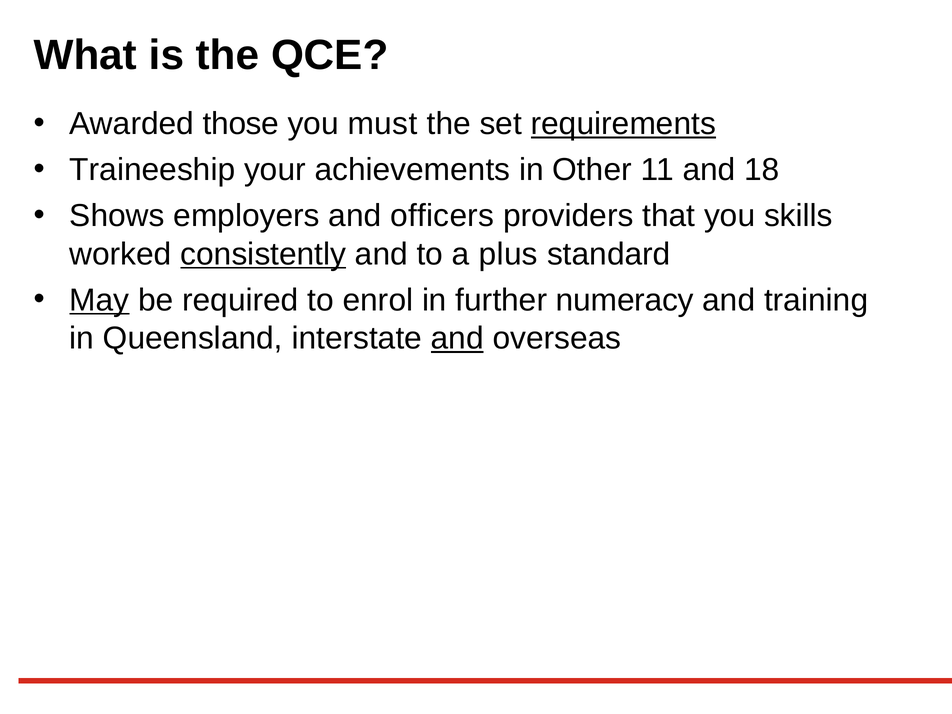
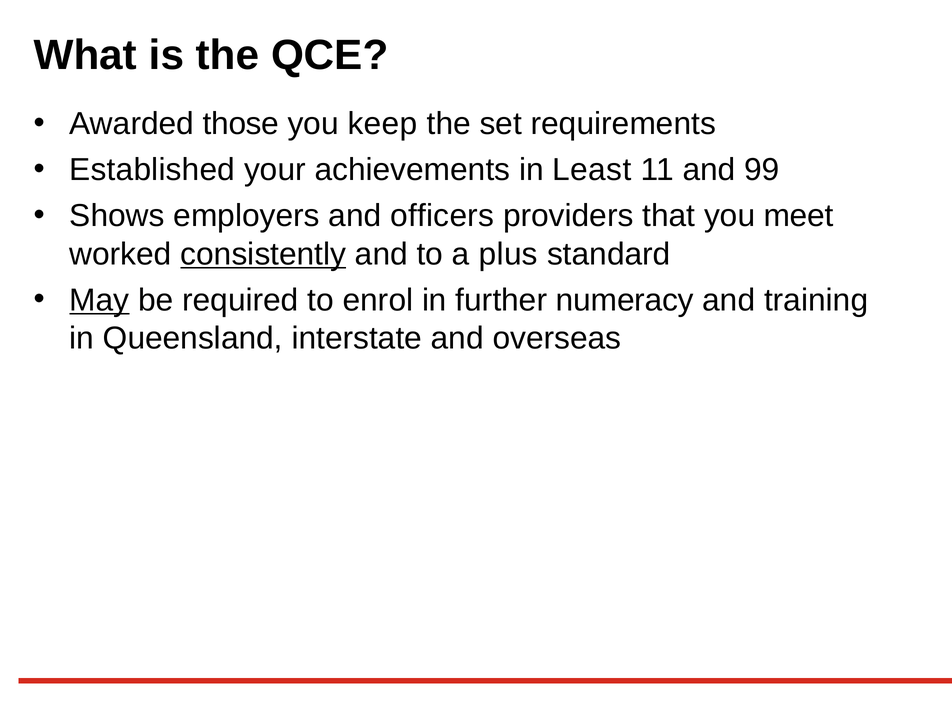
must: must -> keep (383, 124)
requirements underline: present -> none (623, 124)
Traineeship: Traineeship -> Established (152, 170)
Other: Other -> Least (592, 170)
18: 18 -> 99 (762, 170)
skills: skills -> meet (799, 216)
and underline: present -> none (457, 338)
